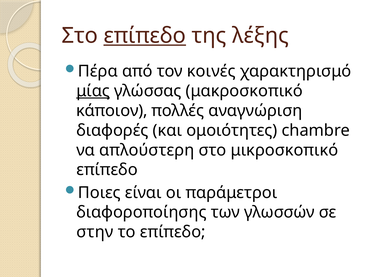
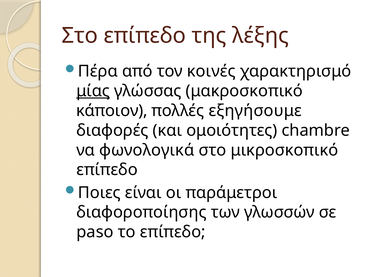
επίπεδο underline: present -> none (145, 36)
αναγνώριση: αναγνώριση -> εξηγήσουμε (255, 111)
απλούστερη: απλούστερη -> φωνολογικά (147, 150)
στην: στην -> paso (95, 232)
